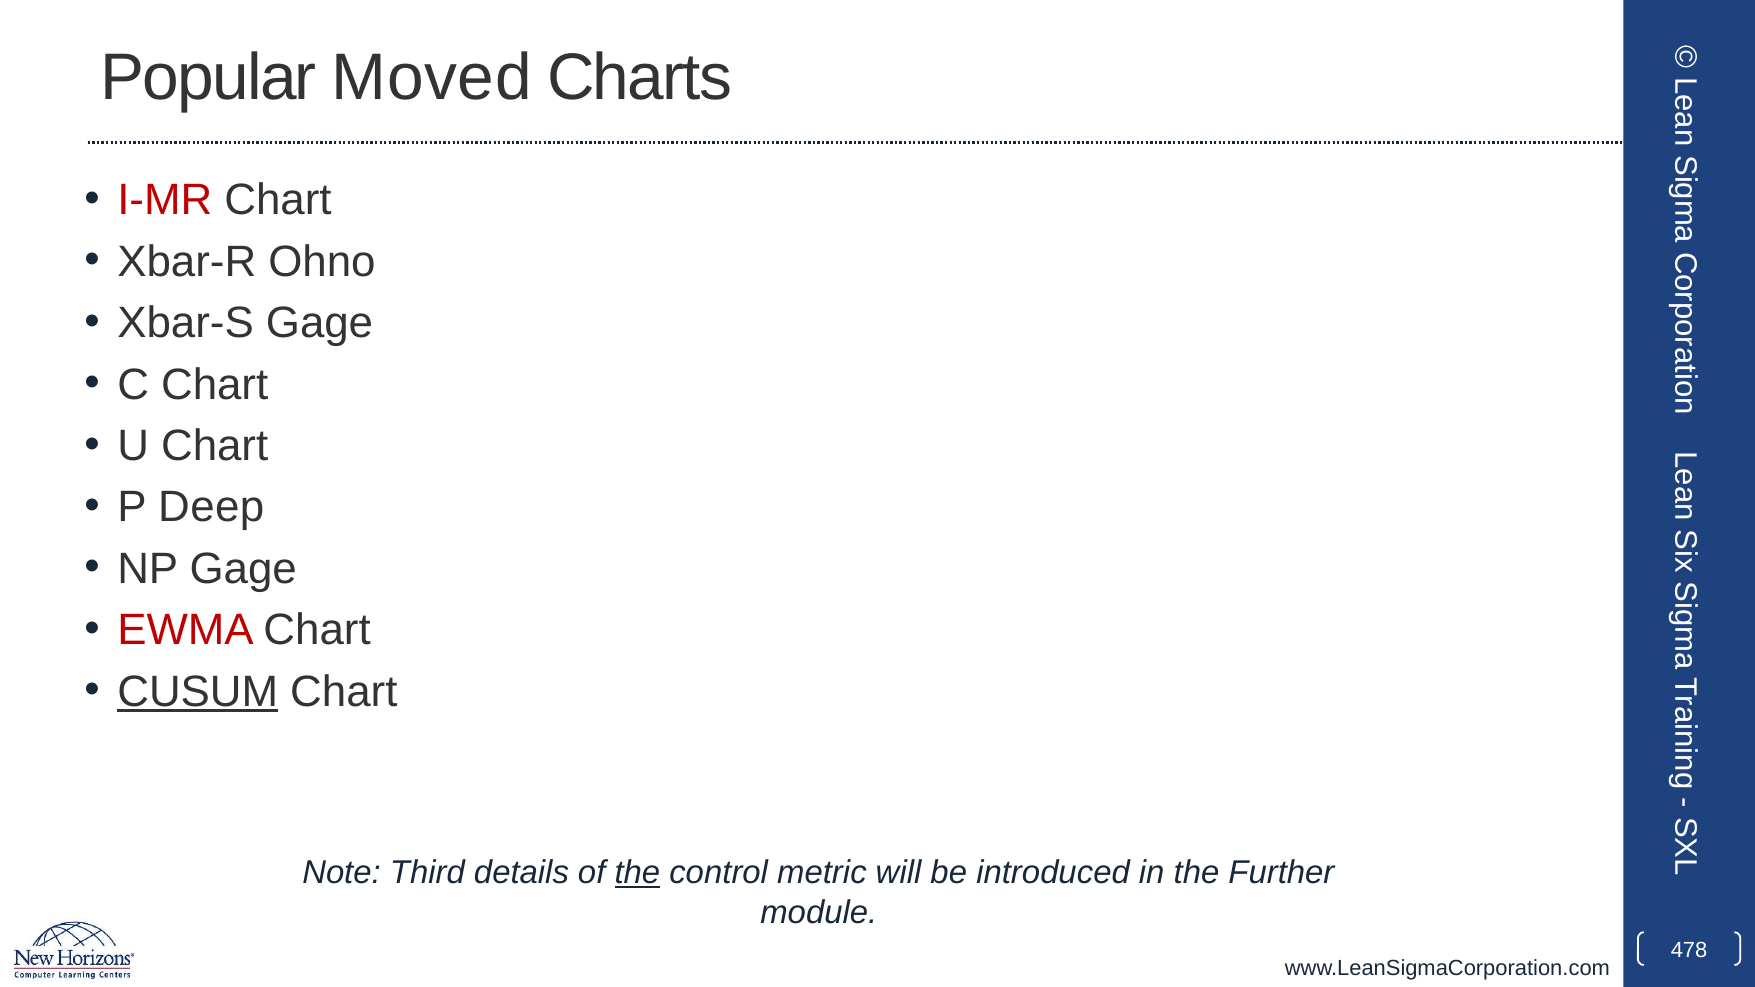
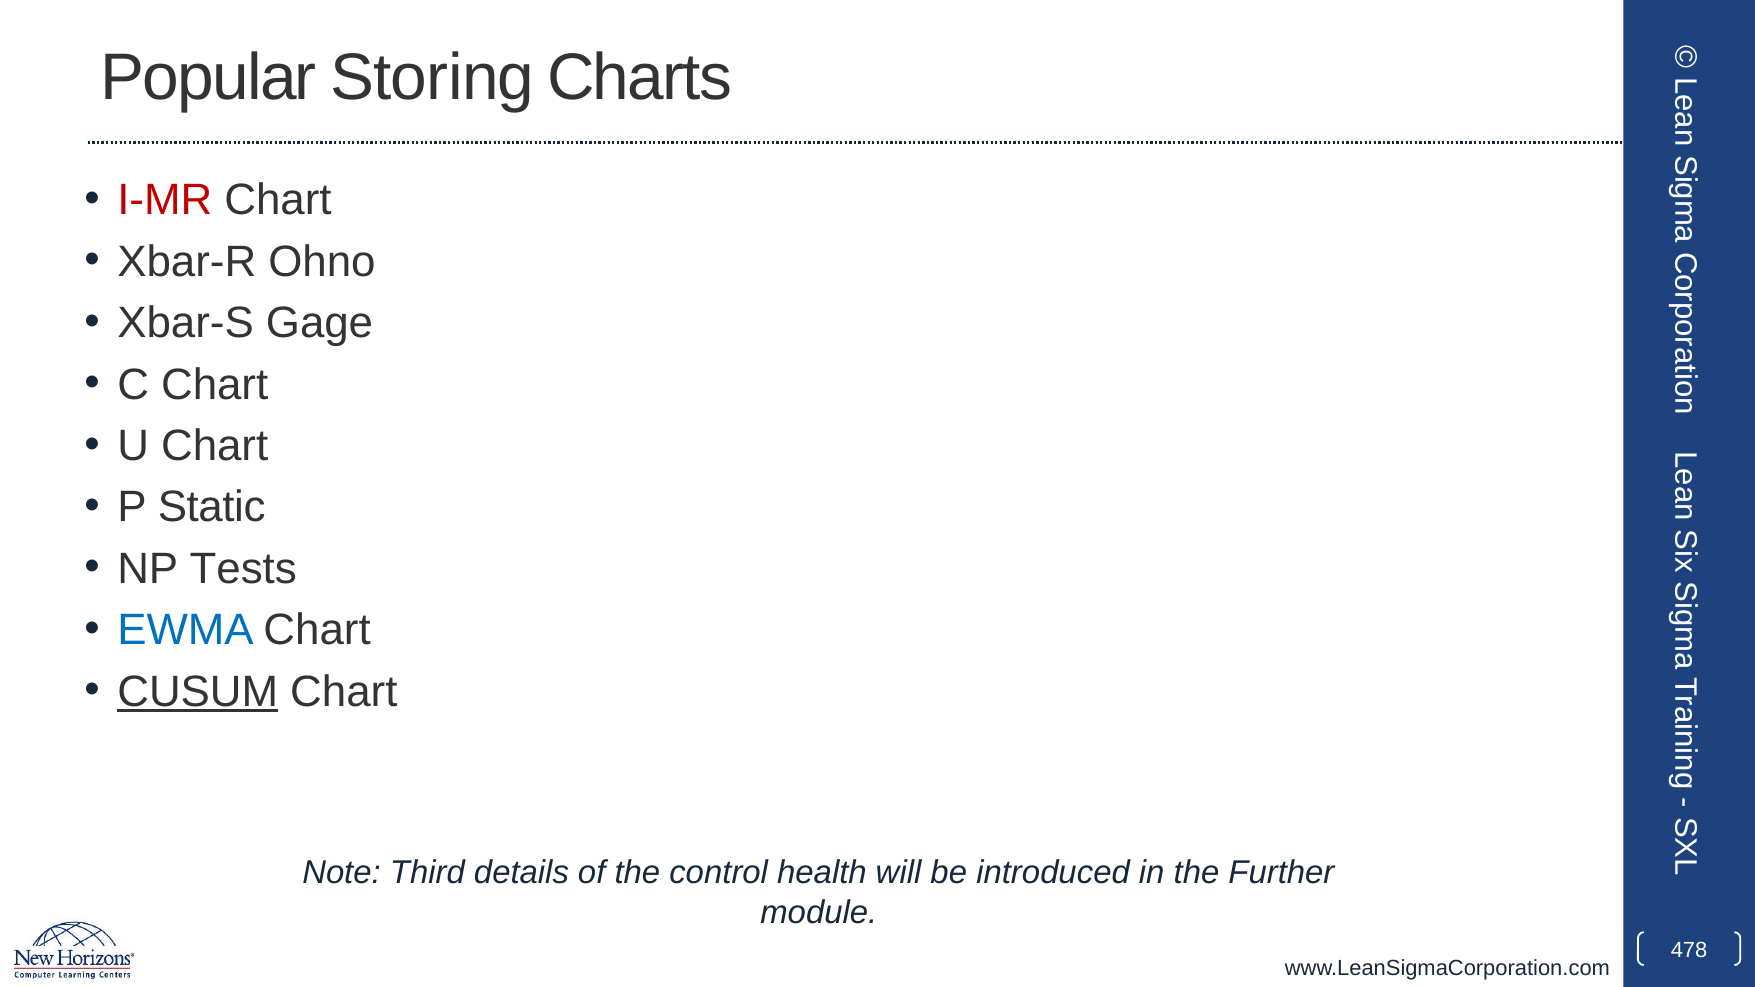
Moved: Moved -> Storing (432, 78)
Deep: Deep -> Static (212, 508)
NP Gage: Gage -> Tests (243, 569)
EWMA colour: red -> blue (186, 630)
the underline: present -> none (637, 873)
metric: metric -> health (822, 873)
